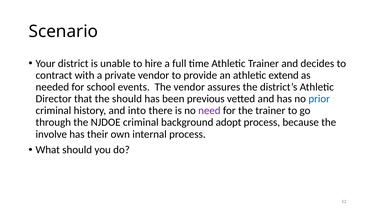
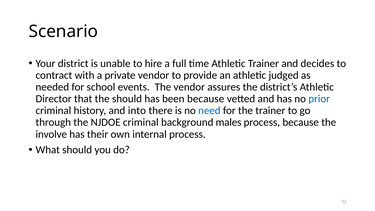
extend: extend -> judged (284, 75)
been previous: previous -> because (206, 99)
need colour: purple -> blue (209, 111)
adopt: adopt -> males (229, 122)
